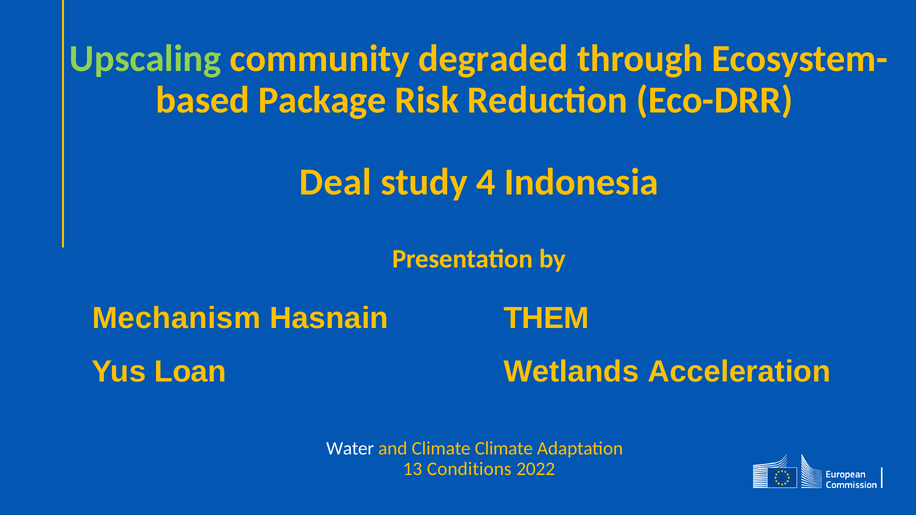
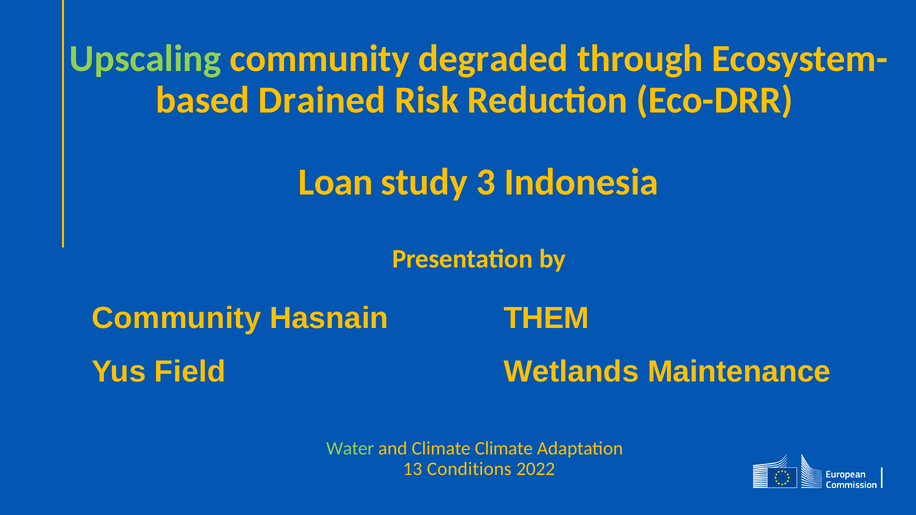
Package: Package -> Drained (322, 100)
Deal: Deal -> Loan (336, 182)
4: 4 -> 3 (486, 182)
Mechanism: Mechanism -> Community (176, 318)
Loan: Loan -> Field (190, 372)
Acceleration: Acceleration -> Maintenance (739, 372)
Water colour: white -> light green (350, 448)
